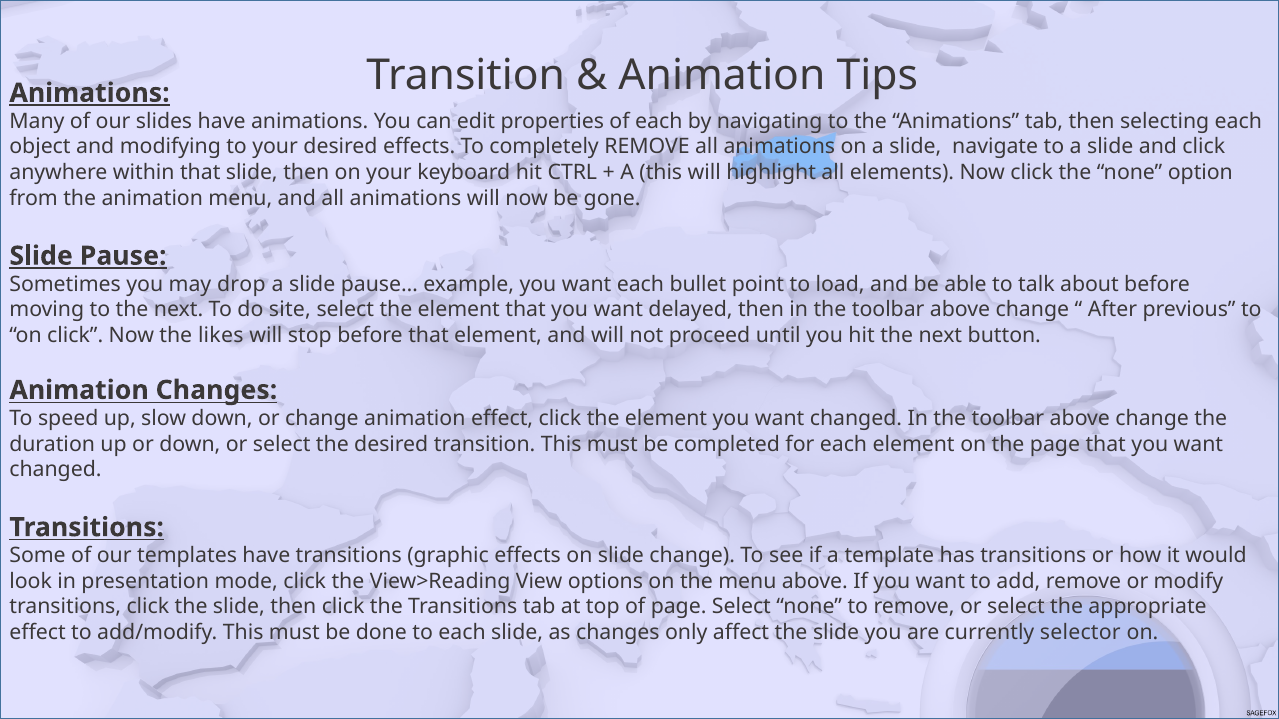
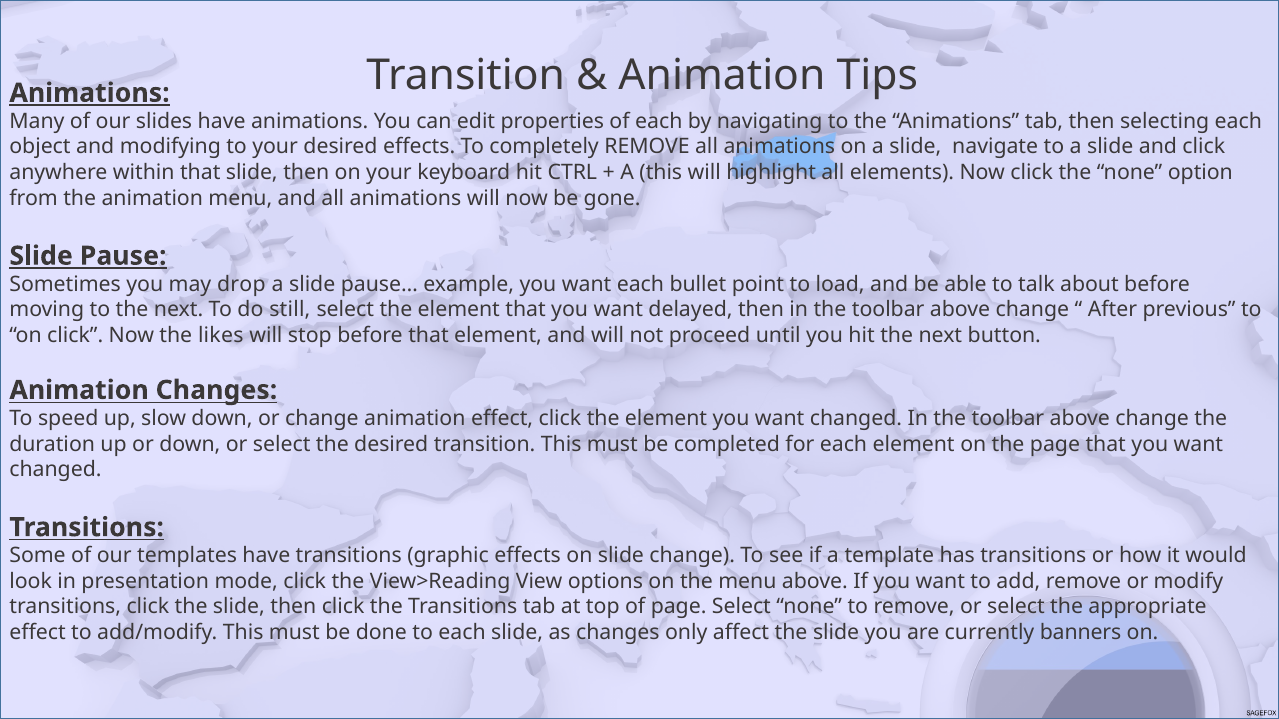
site: site -> still (290, 310)
selector: selector -> banners (1081, 633)
